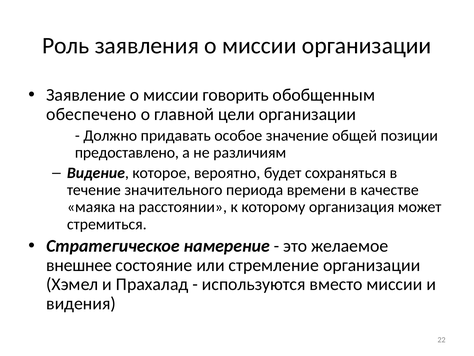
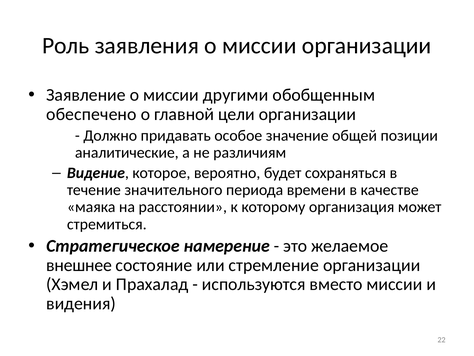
говорить: говорить -> другими (236, 95)
предоставлено: предоставлено -> аналитические (127, 152)
